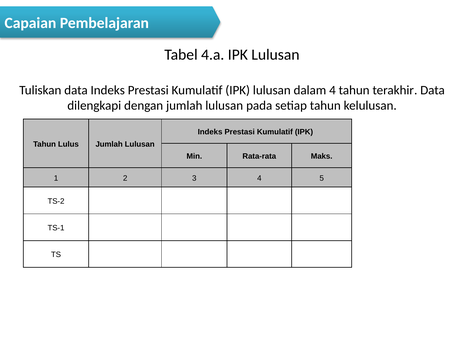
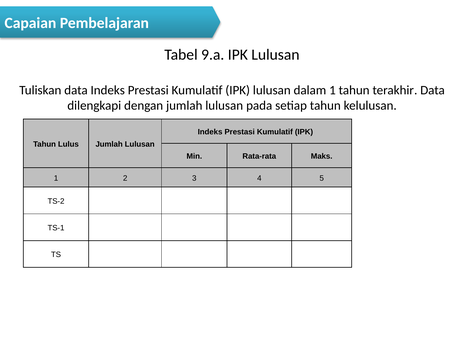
4.a: 4.a -> 9.a (213, 55)
dalam 4: 4 -> 1 (332, 90)
